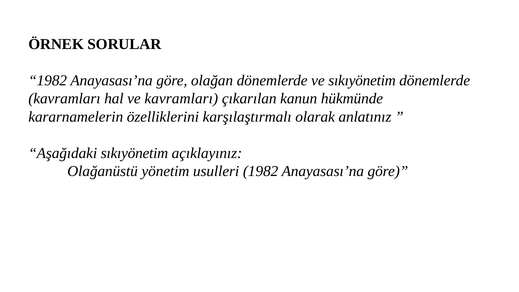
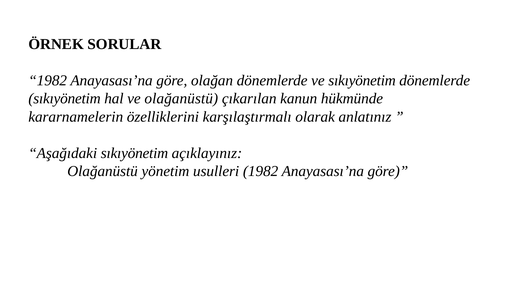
kavramları: kavramları -> sıkıyönetim (65, 99)
ve kavramları: kavramları -> olağanüstü (181, 99)
